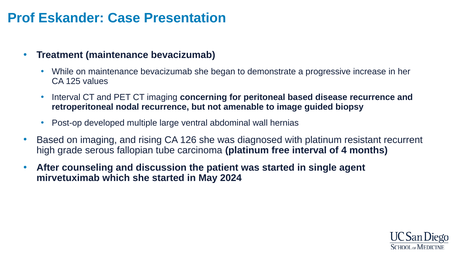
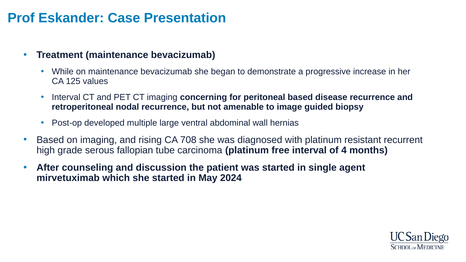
126: 126 -> 708 (188, 140)
